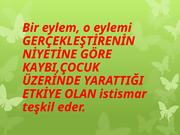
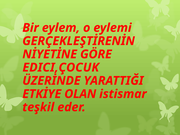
KAYBI,ÇOCUK: KAYBI,ÇOCUK -> EDICI,ÇOCUK (61, 67)
